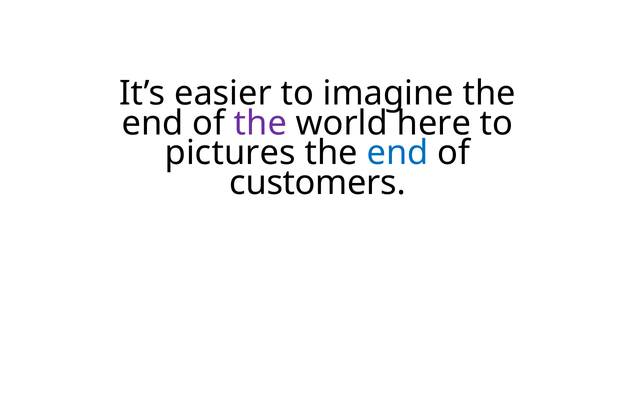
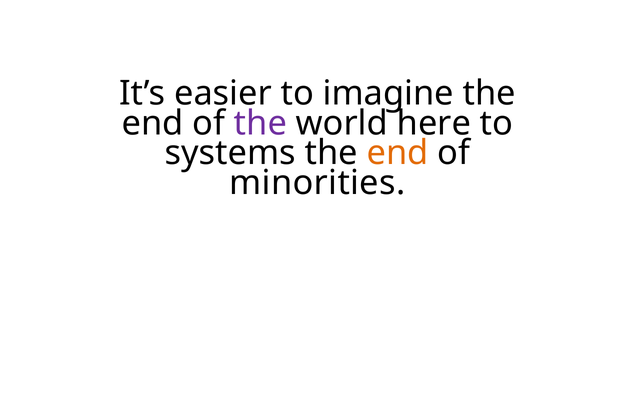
pictures: pictures -> systems (230, 153)
end colour: blue -> orange (398, 153)
customers: customers -> minorities (317, 183)
